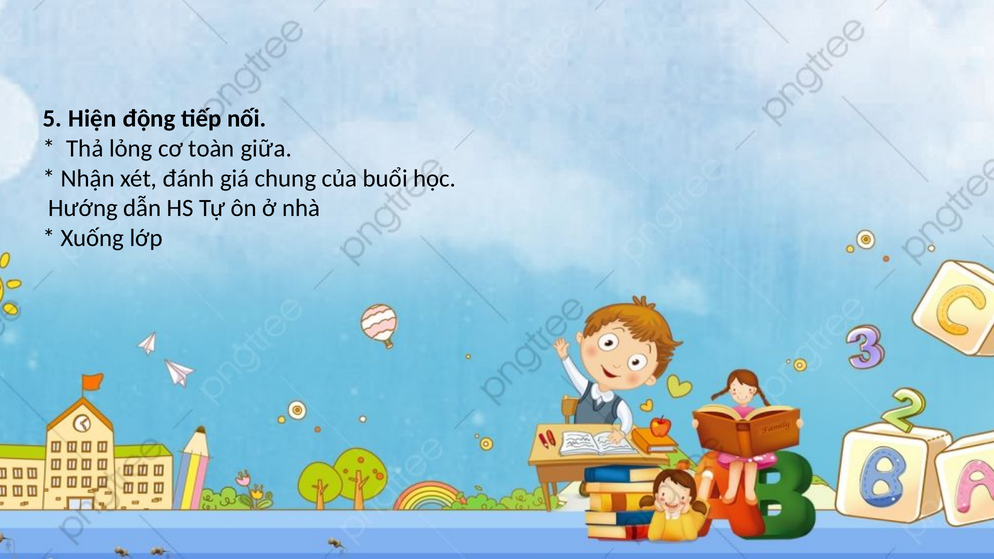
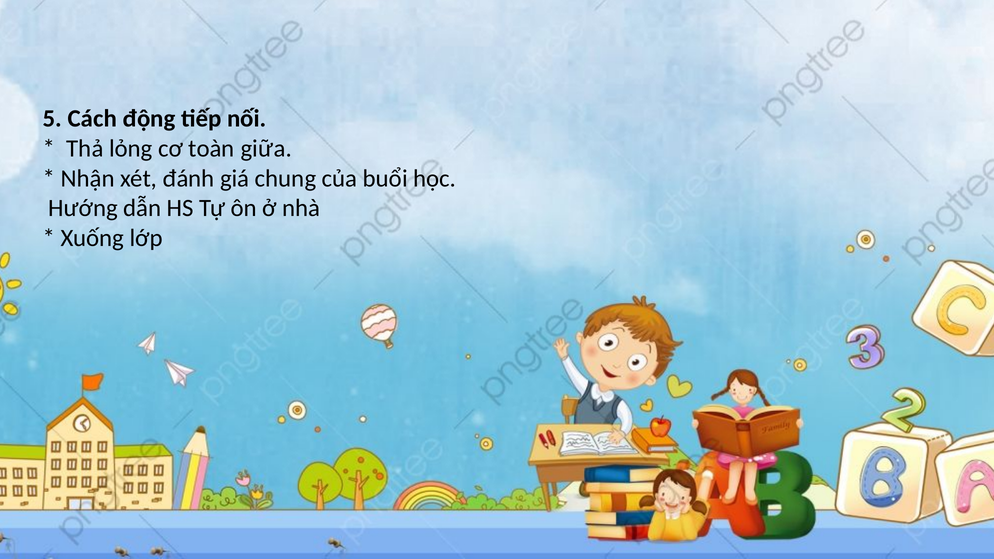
Hiện: Hiện -> Cách (92, 119)
